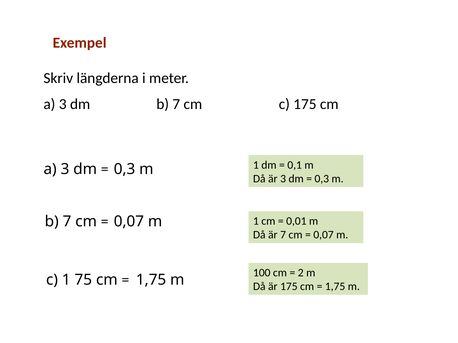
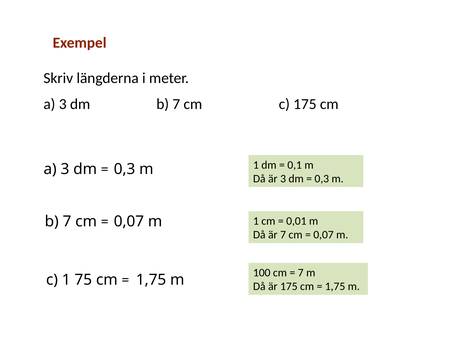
2: 2 -> 7 (301, 273)
